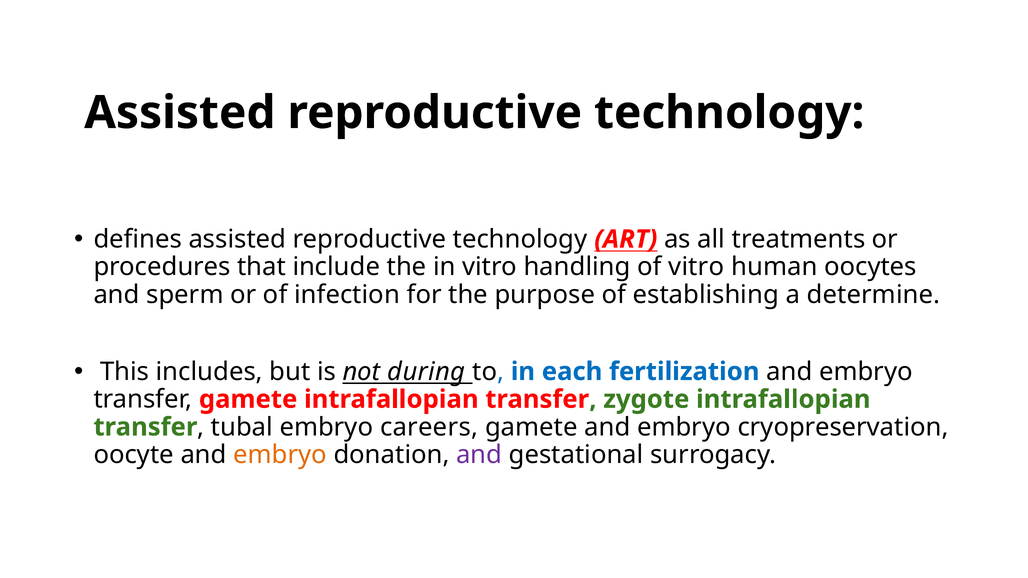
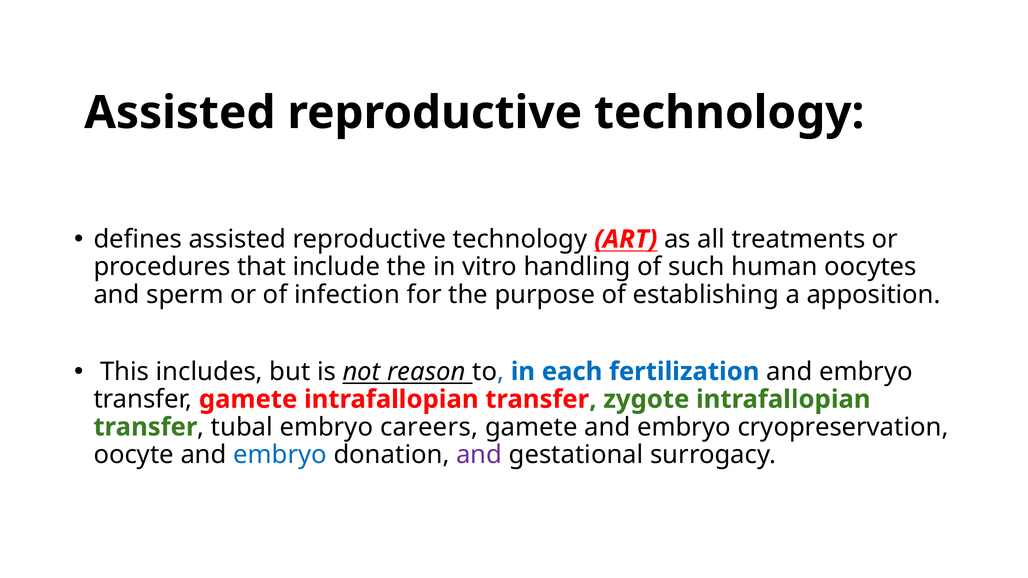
of vitro: vitro -> such (696, 267)
determine: determine -> apposition (874, 295)
during: during -> reason (426, 372)
embryo colour: orange -> blue (280, 455)
